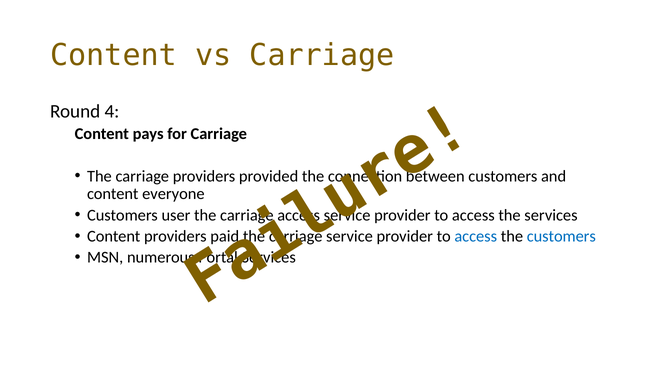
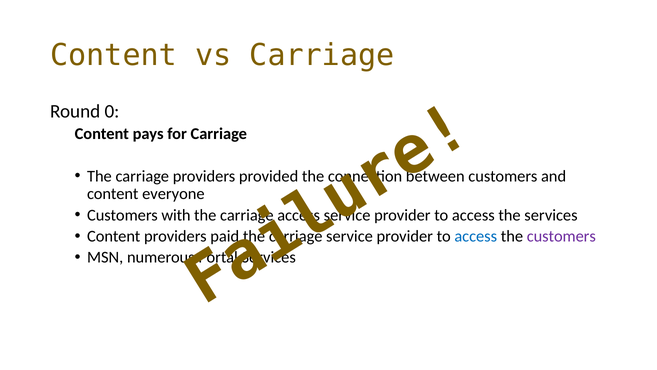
4: 4 -> 0 (112, 111)
user: user -> with (176, 215)
customers colour: blue -> purple (561, 236)
